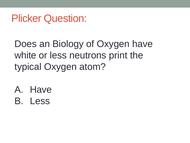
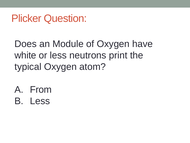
Biology: Biology -> Module (68, 44)
Have: Have -> From (41, 89)
